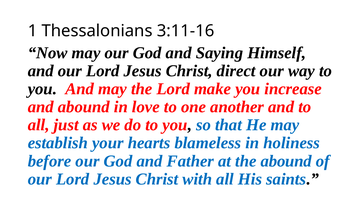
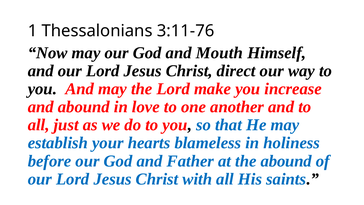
3:11-16: 3:11-16 -> 3:11-76 (186, 31)
Saying: Saying -> Mouth (219, 53)
